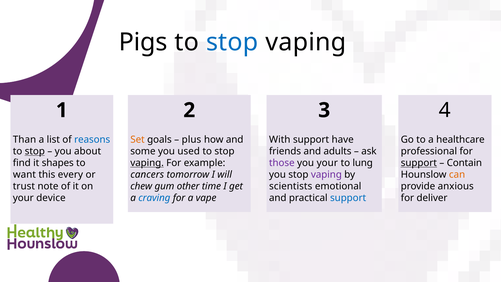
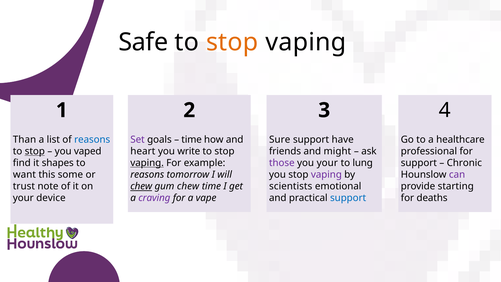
Pigs: Pigs -> Safe (143, 42)
stop colour: blue -> orange (232, 42)
Set colour: orange -> purple (138, 139)
plus: plus -> time (192, 139)
With: With -> Sure (280, 139)
about: about -> vaped (88, 151)
some: some -> heart (143, 151)
used: used -> write (189, 151)
adults: adults -> might (337, 151)
support underline: present -> none (419, 163)
Contain: Contain -> Chronic (464, 163)
every: every -> some (70, 175)
cancers: cancers -> reasons (147, 175)
can colour: orange -> purple (457, 175)
chew underline: none -> present (141, 186)
gum other: other -> chew (188, 186)
anxious: anxious -> starting (456, 186)
craving colour: blue -> purple (154, 198)
deliver: deliver -> deaths (432, 198)
